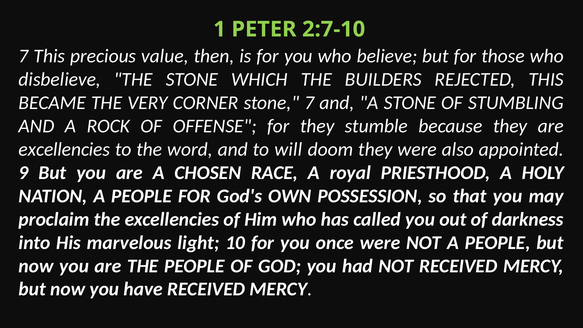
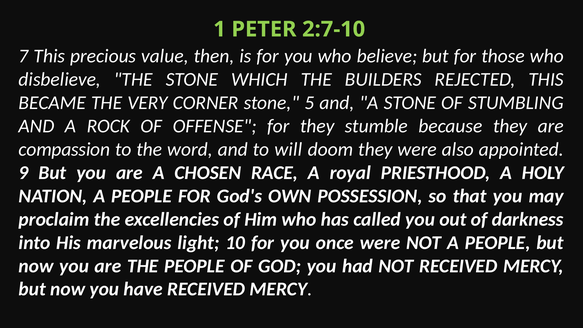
stone 7: 7 -> 5 (309, 103)
excellencies: excellencies -> compassion (64, 149)
